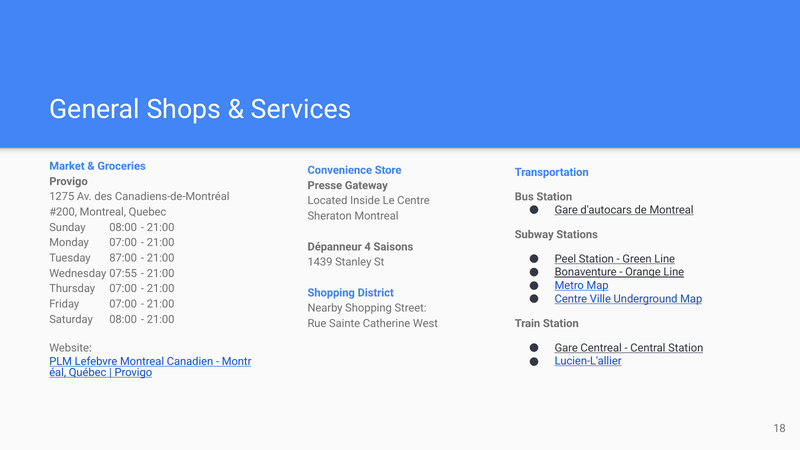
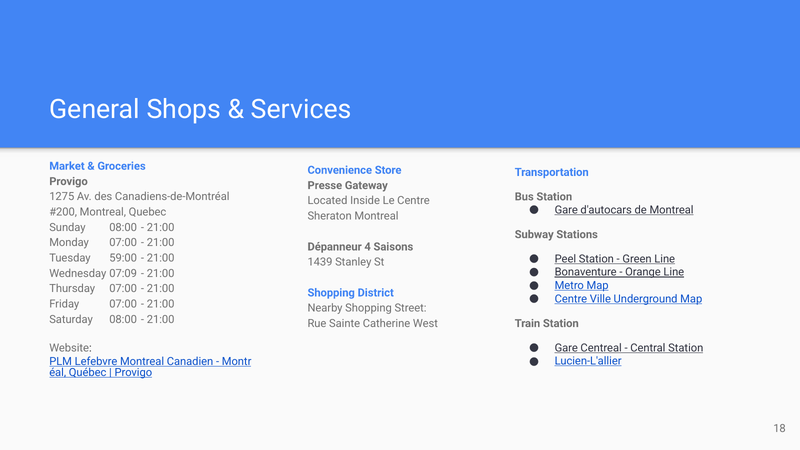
87:00: 87:00 -> 59:00 (123, 258)
07:55: 07:55 -> 07:09 (123, 273)
